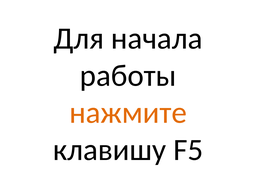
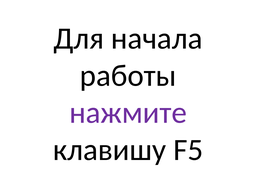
нажмите colour: orange -> purple (128, 113)
